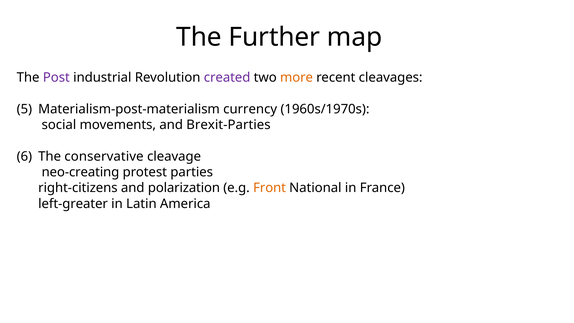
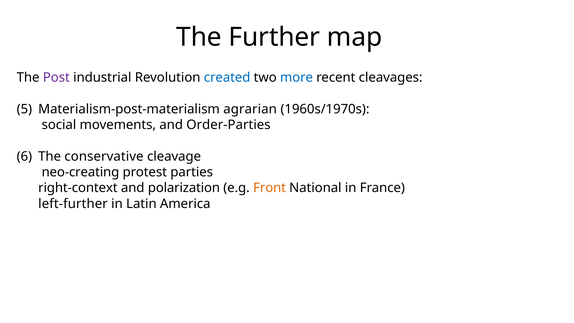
created colour: purple -> blue (227, 77)
more colour: orange -> blue (297, 77)
currency: currency -> agrarian (250, 109)
Brexit-Parties: Brexit-Parties -> Order-Parties (228, 125)
right-citizens: right-citizens -> right-context (78, 188)
left-greater: left-greater -> left-further (73, 204)
